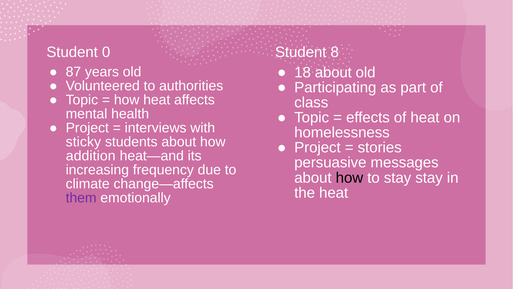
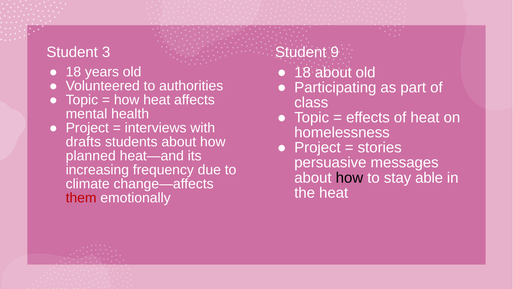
0: 0 -> 3 (106, 52)
8: 8 -> 9 (335, 52)
87: 87 -> 18 (73, 72)
sticky: sticky -> drafts (83, 142)
addition: addition -> planned (91, 156)
stay stay: stay -> able (429, 177)
them colour: purple -> red (81, 198)
